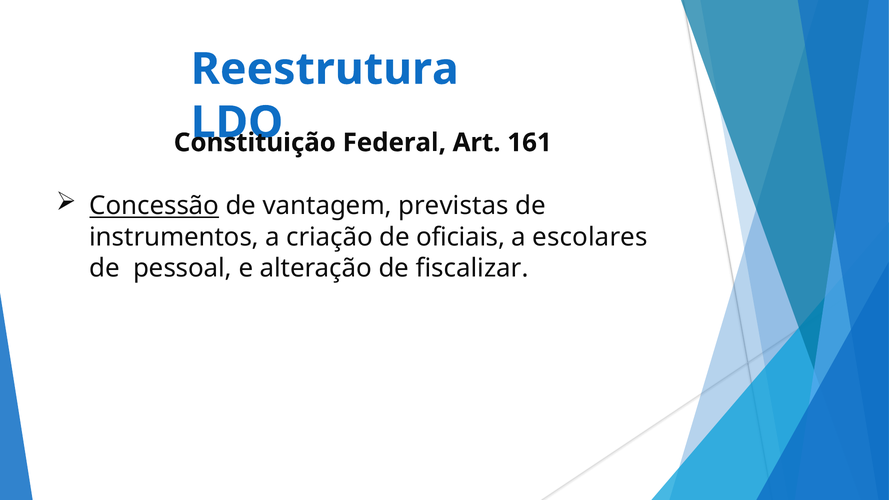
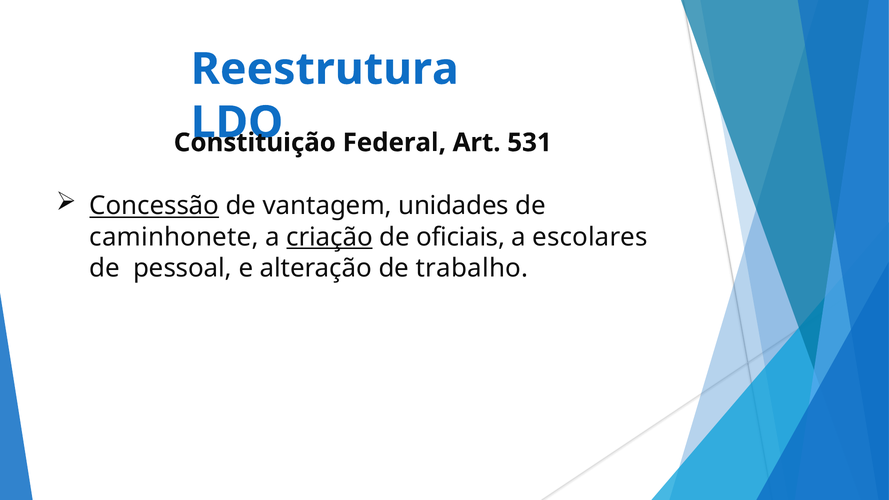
161: 161 -> 531 (530, 143)
previstas: previstas -> unidades (454, 206)
instrumentos: instrumentos -> caminhonete (174, 237)
criação underline: none -> present (330, 237)
fiscalizar: fiscalizar -> trabalho (472, 268)
